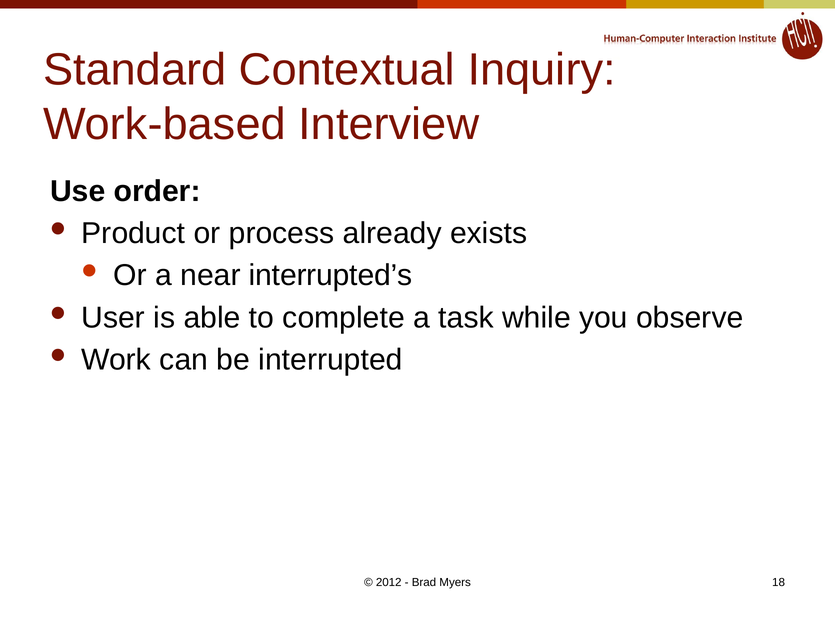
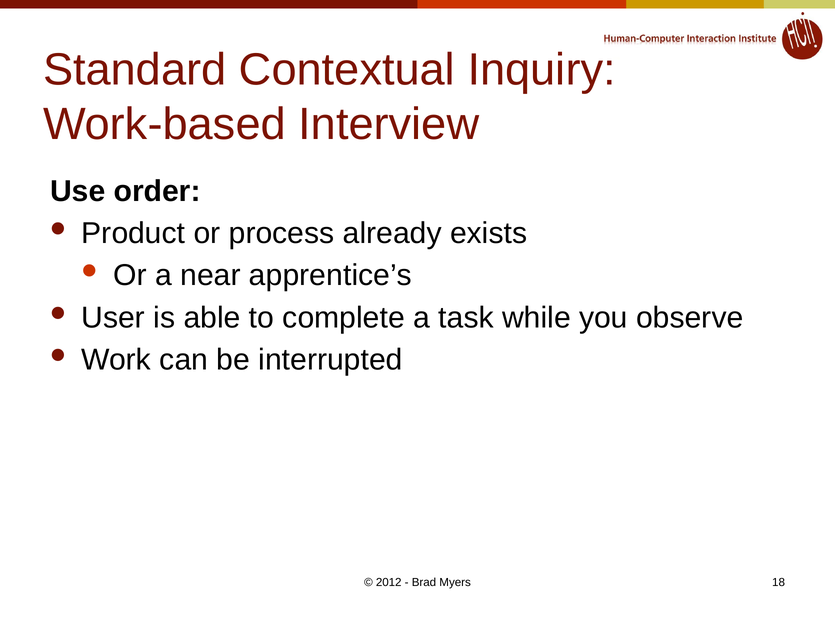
interrupted’s: interrupted’s -> apprentice’s (330, 276)
